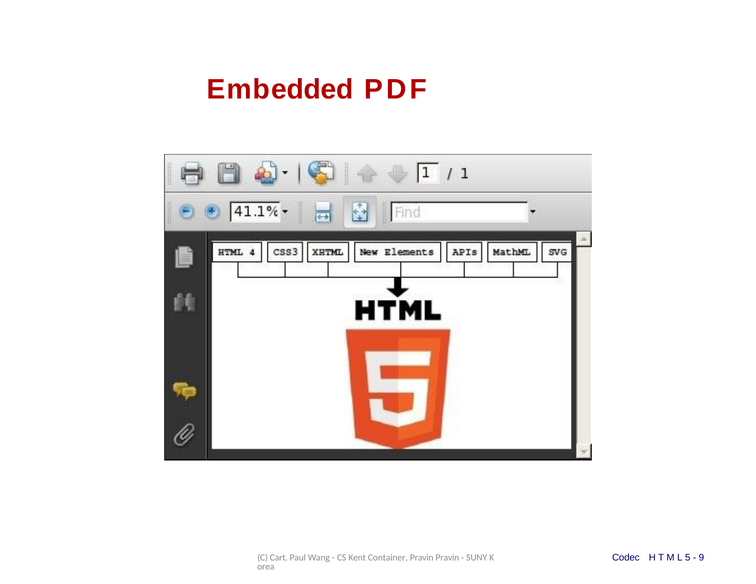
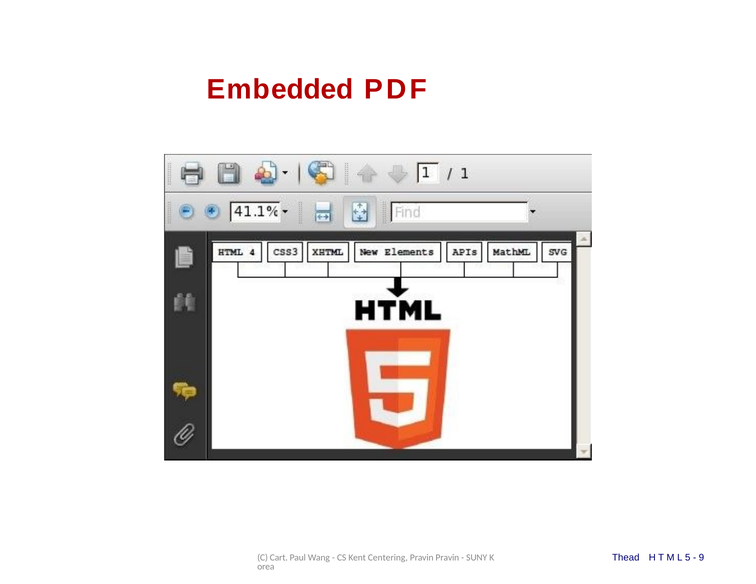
Codec: Codec -> Thead (626, 558)
Container: Container -> Centering (388, 558)
